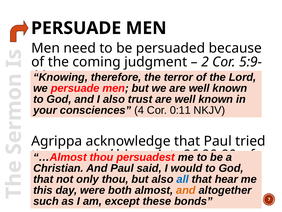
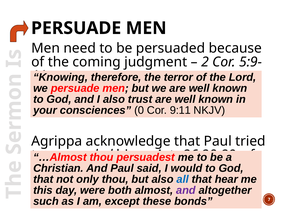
4: 4 -> 0 (139, 110)
0:11: 0:11 -> 9:11 (180, 110)
and colour: orange -> purple (186, 190)
